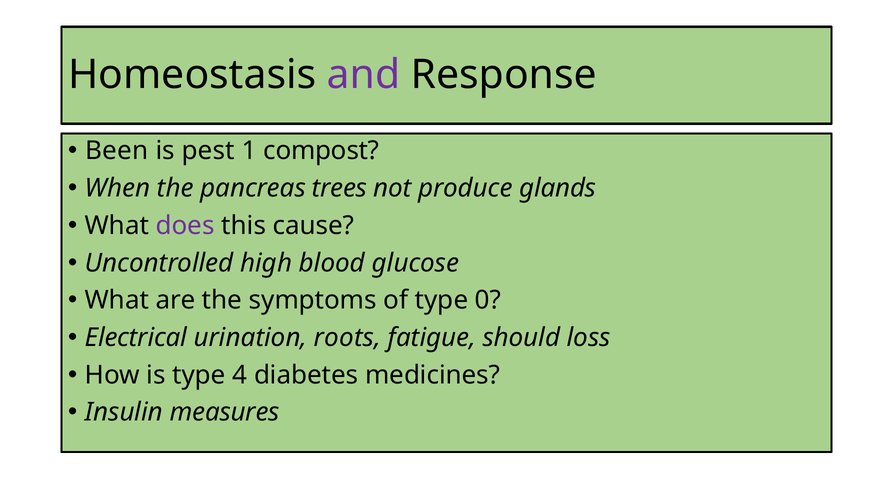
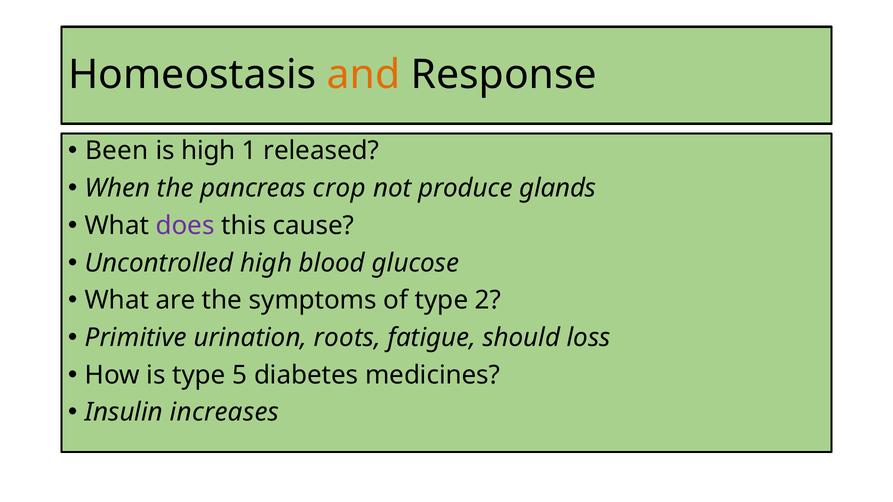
and colour: purple -> orange (364, 75)
is pest: pest -> high (208, 151)
compost: compost -> released (321, 151)
trees: trees -> crop (339, 188)
0: 0 -> 2 (488, 300)
Electrical: Electrical -> Primitive (136, 338)
4: 4 -> 5 (240, 375)
measures: measures -> increases (224, 413)
